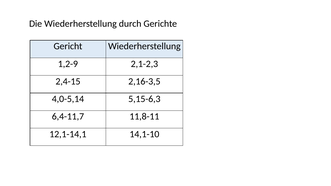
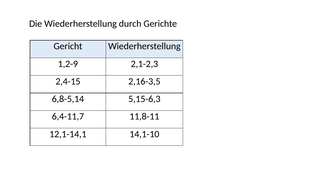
4,0-5,14: 4,0-5,14 -> 6,8-5,14 (68, 99)
